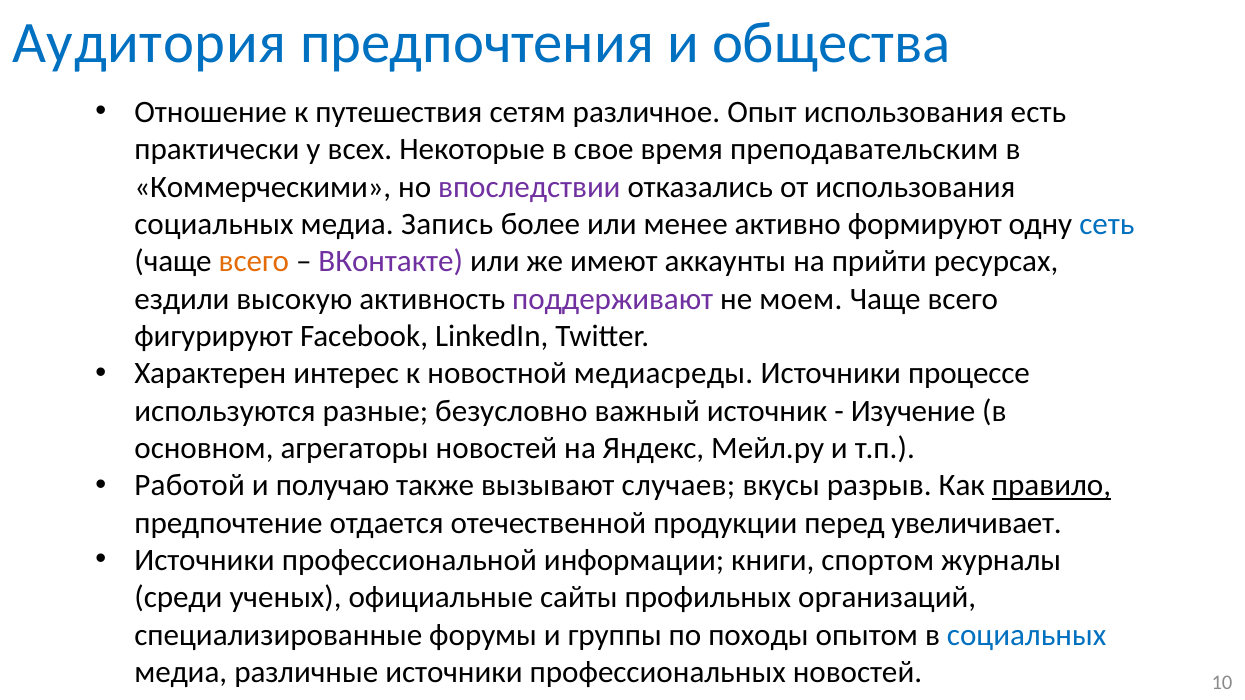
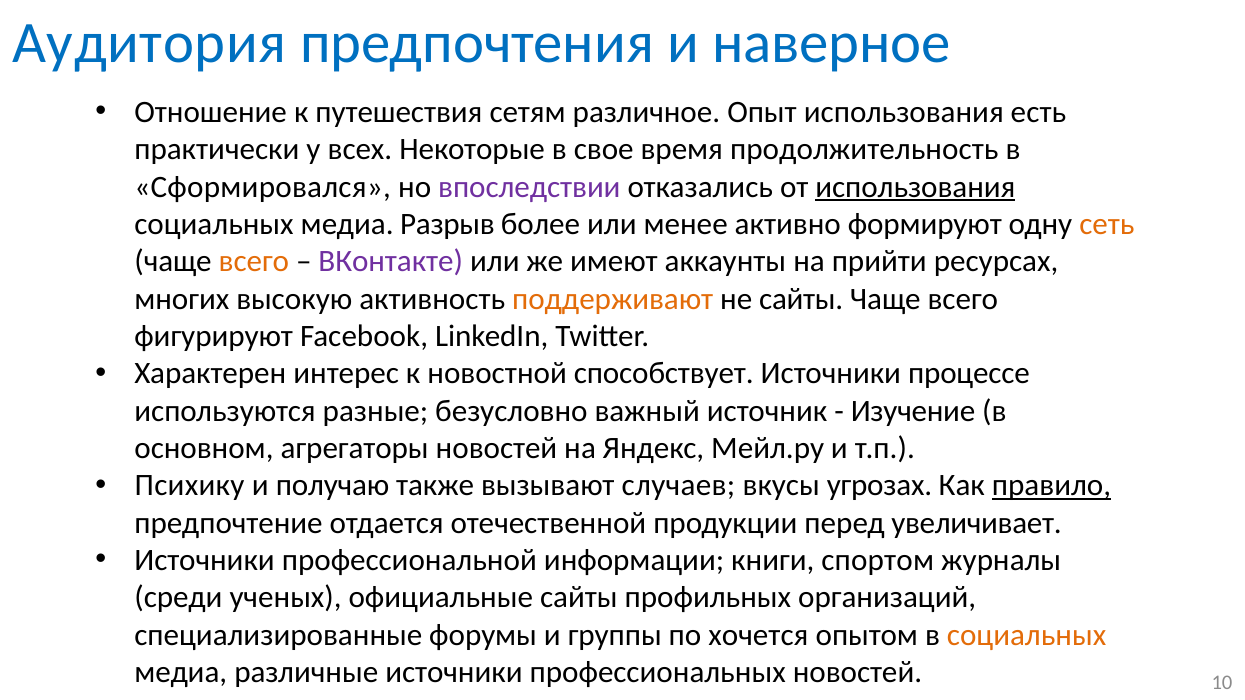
общества: общества -> наверное (831, 43)
преподавательским: преподавательским -> продолжительность (864, 150)
Коммерческими: Коммерческими -> Сформировался (263, 187)
использования underline: none -> present (915, 187)
Запись: Запись -> Разрыв (447, 224)
сеть colour: blue -> orange (1107, 224)
ездили: ездили -> многих (182, 299)
поддерживают colour: purple -> orange (613, 299)
не моем: моем -> сайты (801, 299)
медиасреды: медиасреды -> способствует (664, 374)
Работой: Работой -> Психику (190, 486)
разрыв: разрыв -> угрозах (879, 486)
походы: походы -> хочется (758, 635)
социальных colour: blue -> orange (1027, 635)
